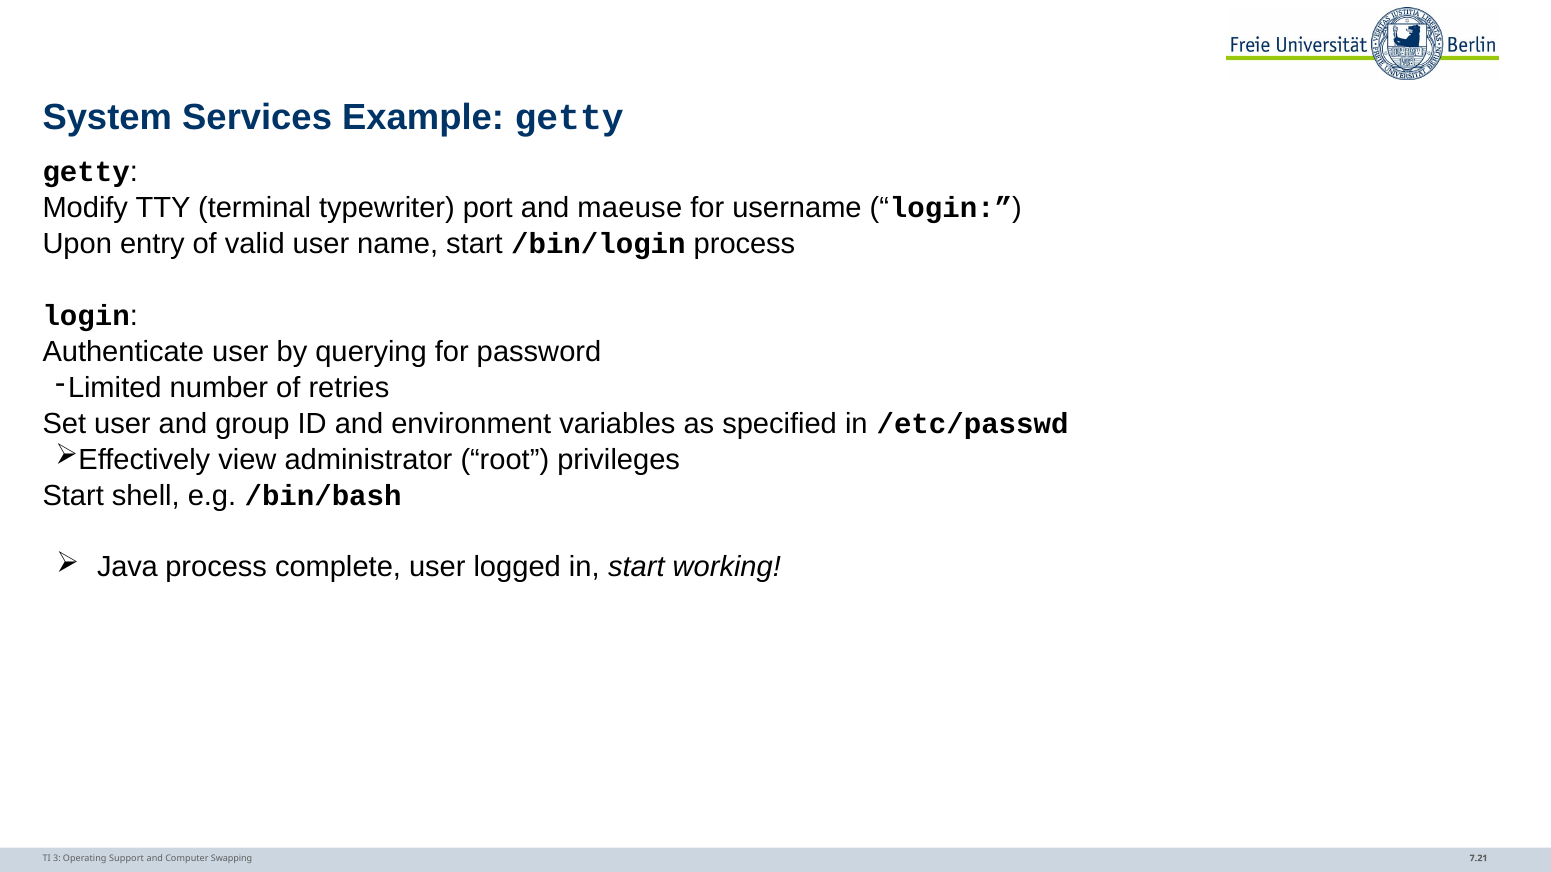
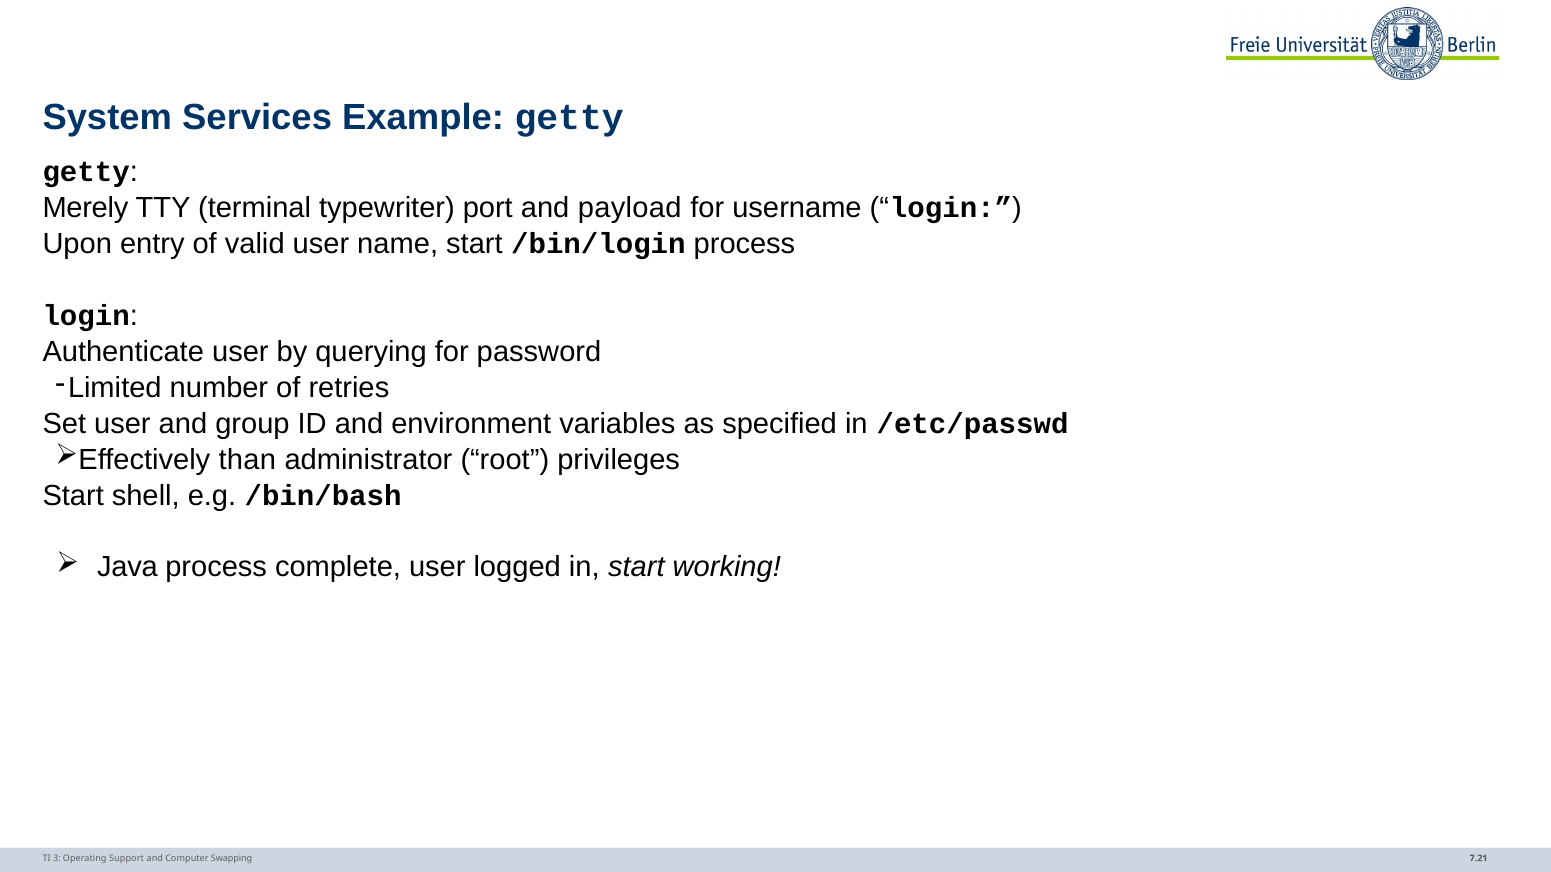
Modify: Modify -> Merely (85, 208)
maeuse: maeuse -> payload (630, 208)
view: view -> than (247, 460)
